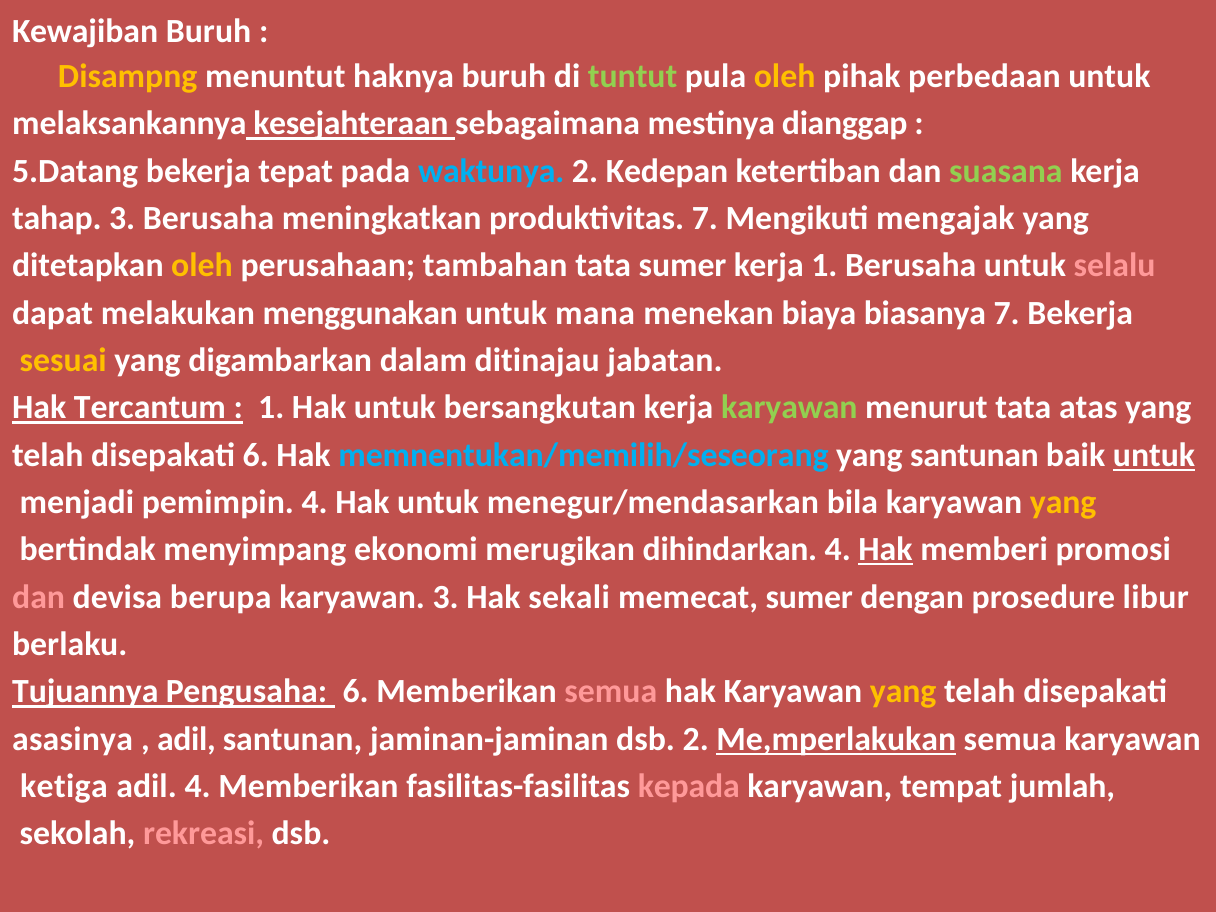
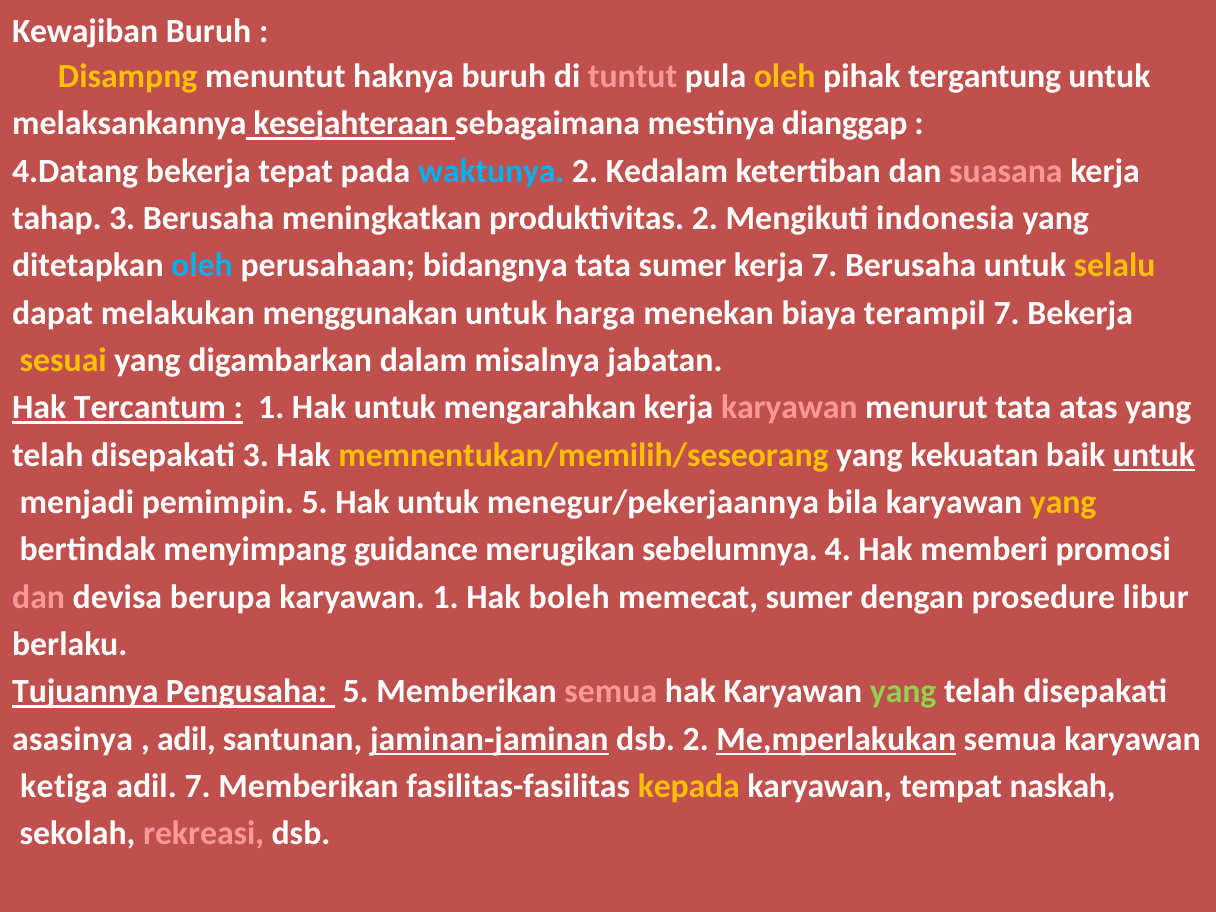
tuntut colour: light green -> pink (633, 76)
perbedaan: perbedaan -> tergantung (985, 76)
5.Datang: 5.Datang -> 4.Datang (75, 171)
Kedepan: Kedepan -> Kedalam (667, 171)
suasana colour: light green -> pink (1006, 171)
produktivitas 7: 7 -> 2 (705, 218)
mengajak: mengajak -> indonesia (945, 218)
oleh colour: yellow -> light blue (202, 266)
tambahan: tambahan -> bidangnya (495, 266)
kerja 1: 1 -> 7 (824, 266)
selalu colour: pink -> yellow (1115, 266)
mana: mana -> harga (595, 313)
biasanya: biasanya -> terampil (925, 313)
ditinajau: ditinajau -> misalnya (537, 360)
bersangkutan: bersangkutan -> mengarahkan (540, 408)
karyawan colour: light green -> pink (789, 408)
disepakati 6: 6 -> 3 (256, 455)
memnentukan/memilih/seseorang colour: light blue -> yellow (583, 455)
yang santunan: santunan -> kekuatan (974, 455)
pemimpin 4: 4 -> 5 (315, 502)
menegur/mendasarkan: menegur/mendasarkan -> menegur/pekerjaannya (653, 502)
ekonomi: ekonomi -> guidance (416, 550)
dihindarkan: dihindarkan -> sebelumnya (730, 550)
Hak underline: present -> none (885, 550)
karyawan 3: 3 -> 1 (446, 597)
sekali: sekali -> boleh (569, 597)
Pengusaha 6: 6 -> 5 (356, 692)
yang colour: yellow -> light green (903, 692)
jaminan-jaminan underline: none -> present (489, 739)
adil 4: 4 -> 7 (198, 786)
kepada colour: pink -> yellow (689, 786)
jumlah: jumlah -> naskah (1063, 786)
